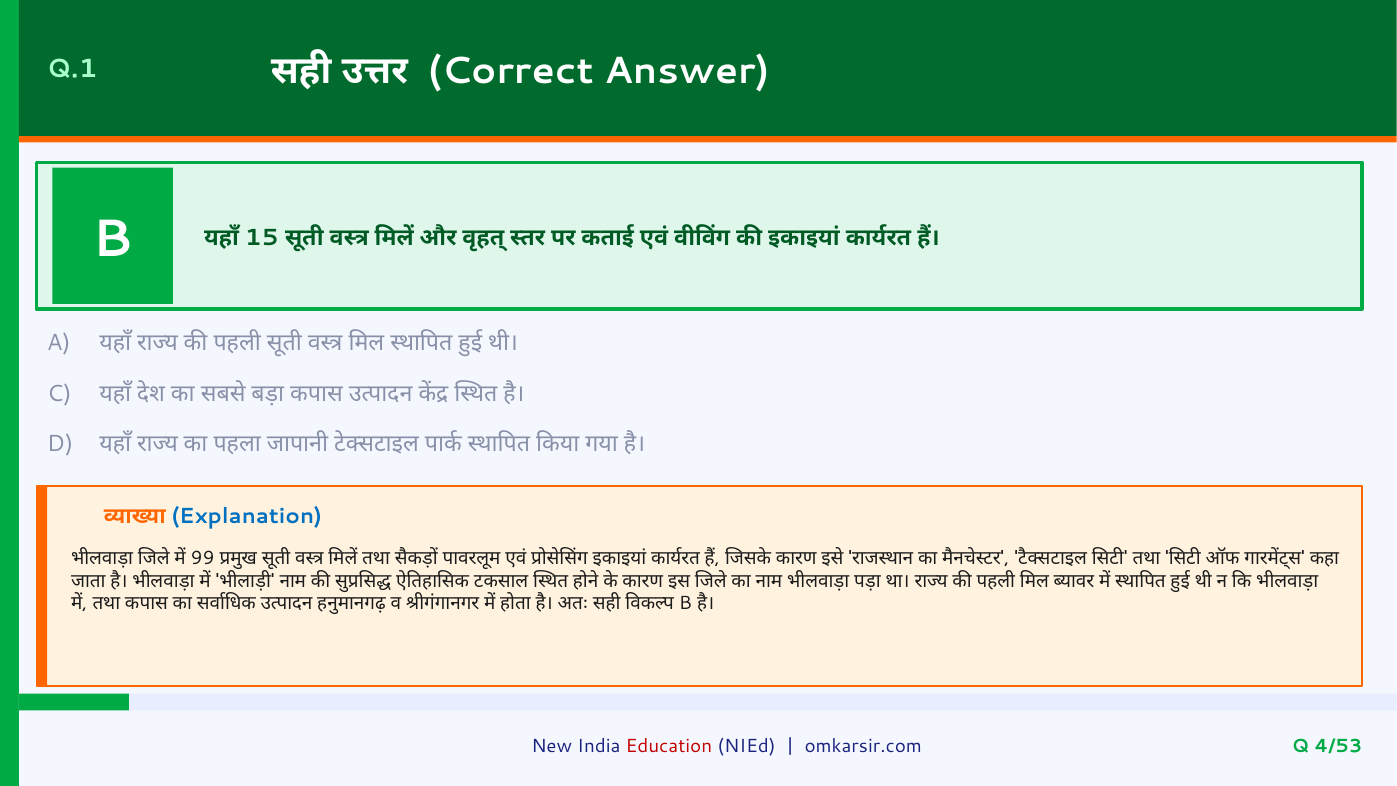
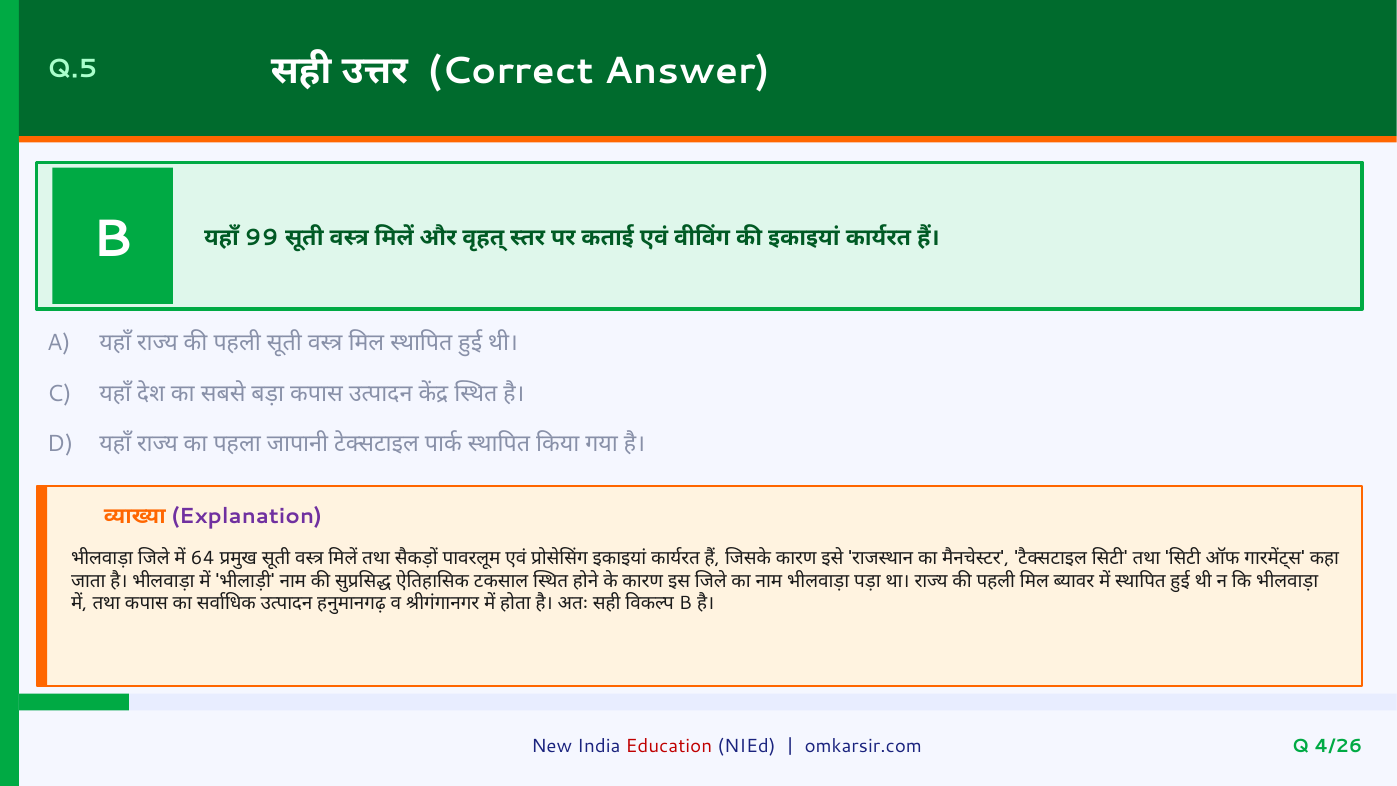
Q.1: Q.1 -> Q.5 (72, 69)
15: 15 -> 99 (262, 237)
Explanation colour: blue -> purple (247, 516)
99: 99 -> 64 (203, 558)
4/53: 4/53 -> 4/26 (1338, 746)
